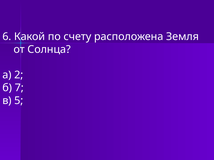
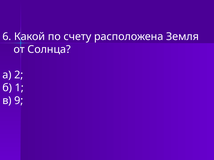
7: 7 -> 1 (19, 88)
5: 5 -> 9 (19, 101)
